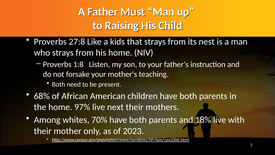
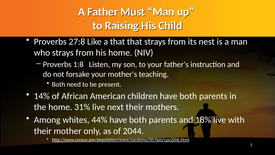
a kids: kids -> that (118, 42)
68%: 68% -> 14% (42, 96)
97%: 97% -> 31% (82, 107)
70%: 70% -> 44% (99, 120)
2023: 2023 -> 2044 (133, 131)
